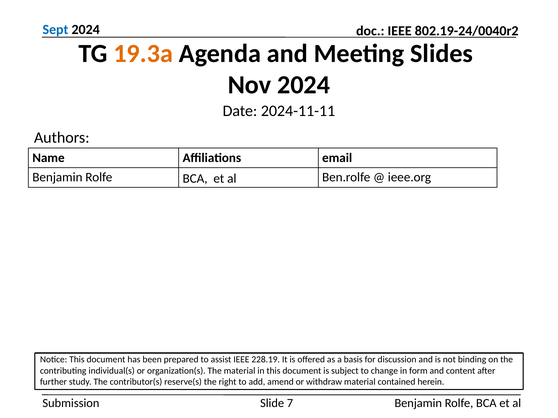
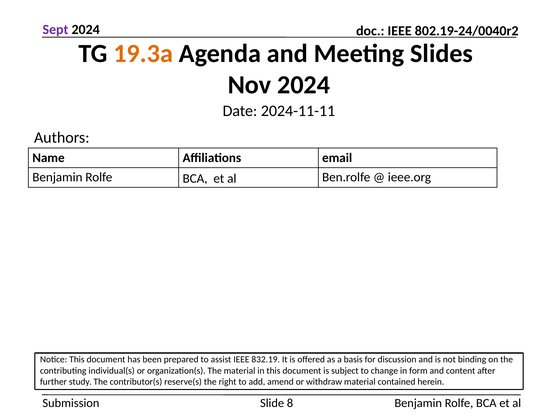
Sept colour: blue -> purple (55, 30)
228.19: 228.19 -> 832.19 (266, 360)
7: 7 -> 8 (290, 403)
